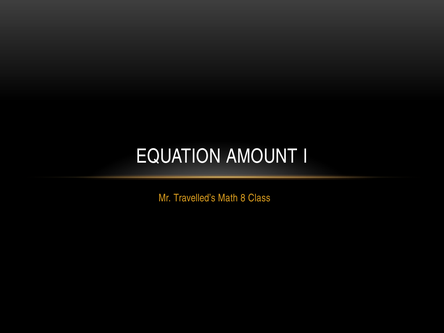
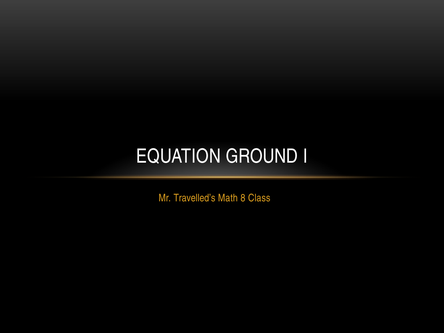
AMOUNT: AMOUNT -> GROUND (262, 156)
